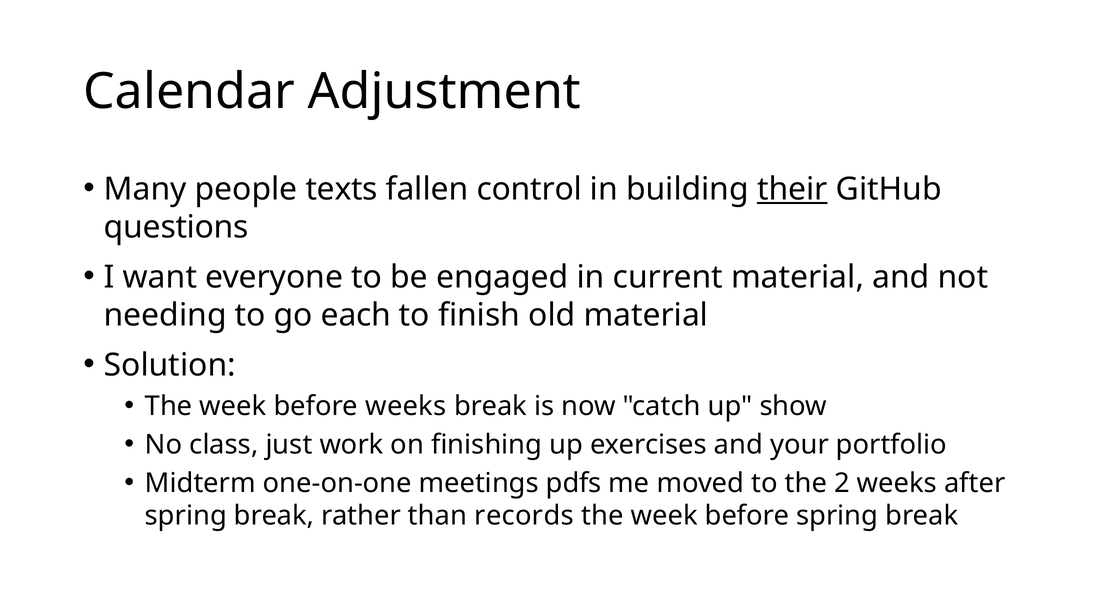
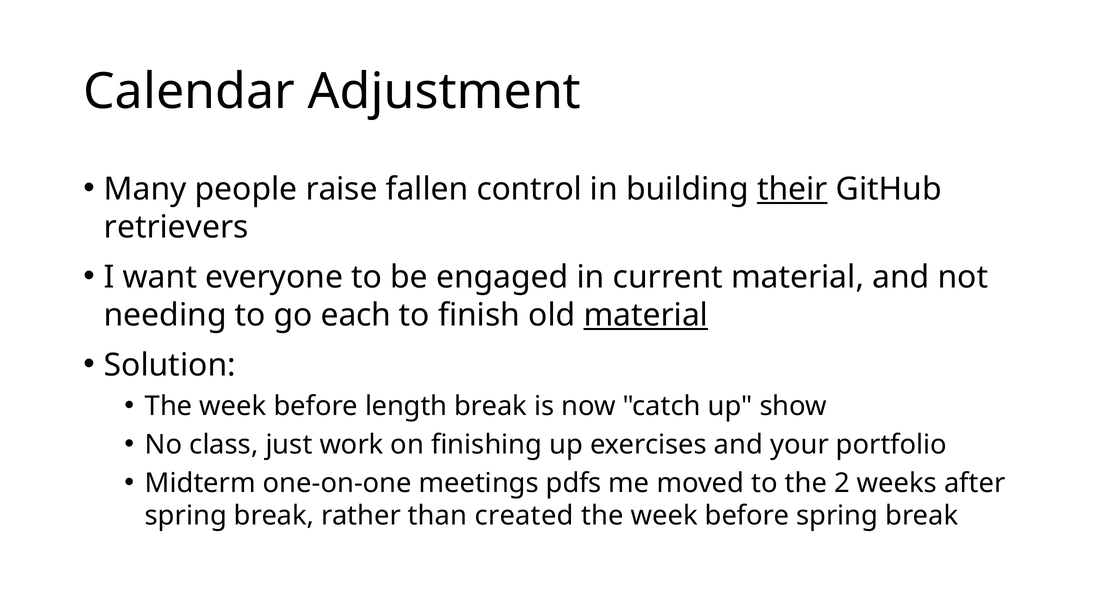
texts: texts -> raise (342, 189)
questions: questions -> retrievers (176, 228)
material underline: none -> present (646, 316)
before weeks: weeks -> length (406, 406)
records: records -> created (524, 516)
